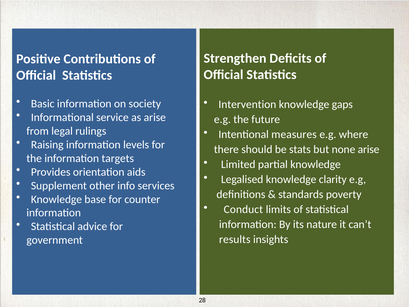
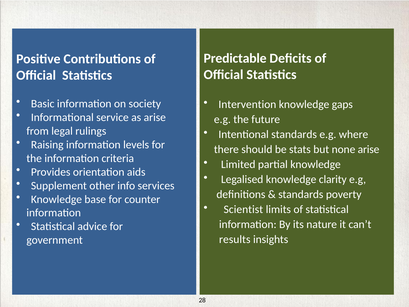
Strengthen: Strengthen -> Predictable (235, 58)
Intentional measures: measures -> standards (294, 134)
targets: targets -> criteria (118, 158)
Conduct: Conduct -> Scientist (243, 209)
